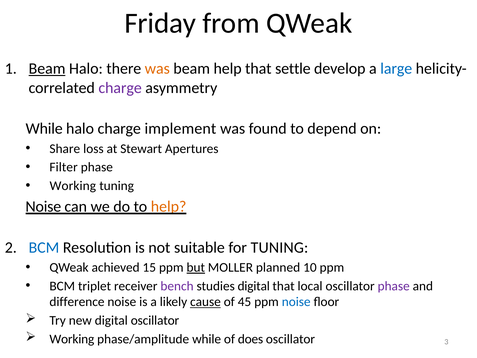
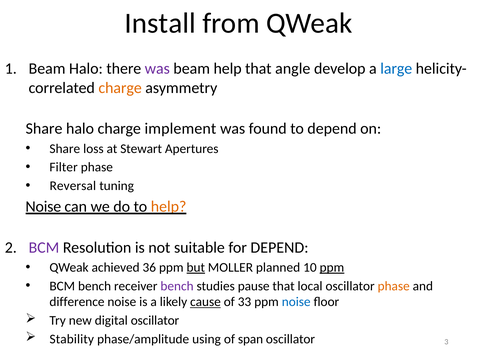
Friday: Friday -> Install (160, 23)
Beam underline: present -> none (47, 69)
was colour: orange -> purple (157, 69)
settle: settle -> angle (293, 69)
charge colour: purple -> orange (120, 88)
While: While -> Share (44, 129)
Working: Working -> Reversal (73, 186)
BCM colour: blue -> purple (44, 247)
for TUNING: TUNING -> DEPEND (279, 247)
15: 15 -> 36 (149, 267)
ppm underline: none -> present (332, 267)
BCM triplet: triplet -> bench (95, 286)
studies digital: digital -> pause (254, 286)
phase colour: purple -> orange (394, 286)
45: 45 -> 33 (245, 302)
Working: Working -> Stability (72, 339)
phase/amplitude while: while -> using (207, 339)
does: does -> span (251, 339)
